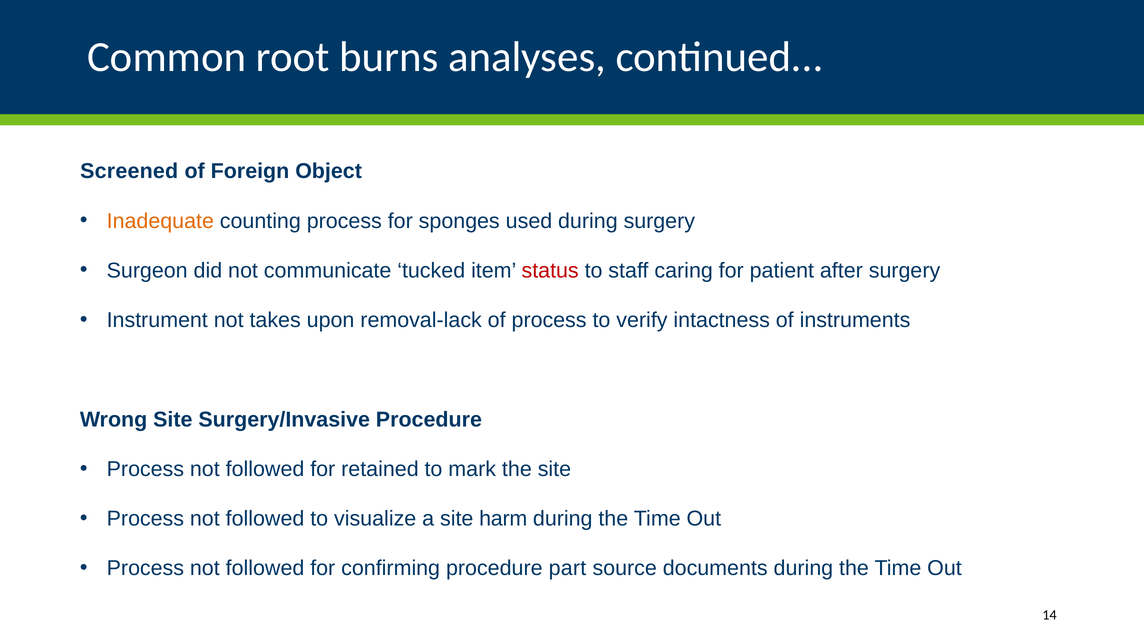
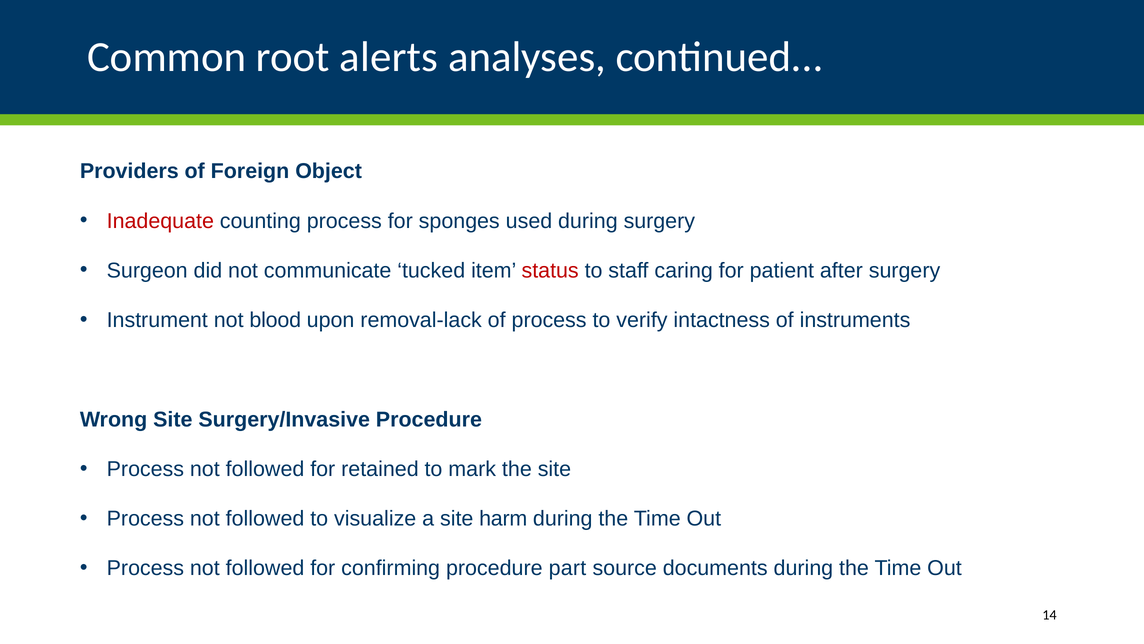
burns: burns -> alerts (389, 57)
Screened: Screened -> Providers (129, 171)
Inadequate colour: orange -> red (160, 221)
takes: takes -> blood (275, 320)
